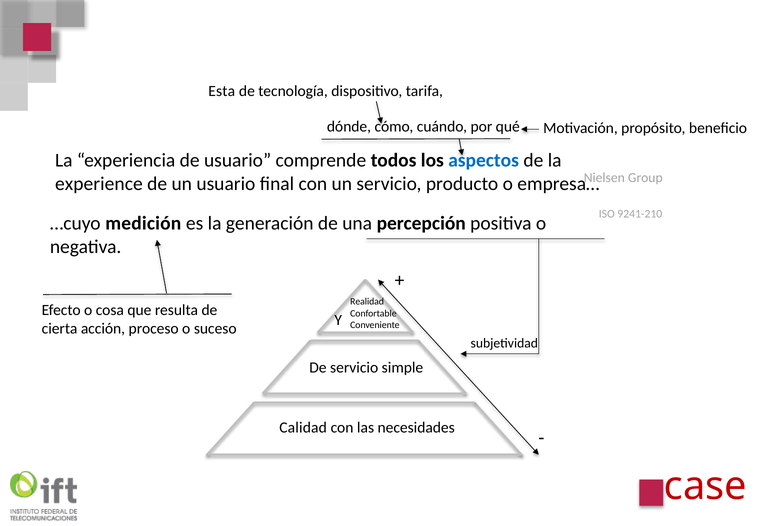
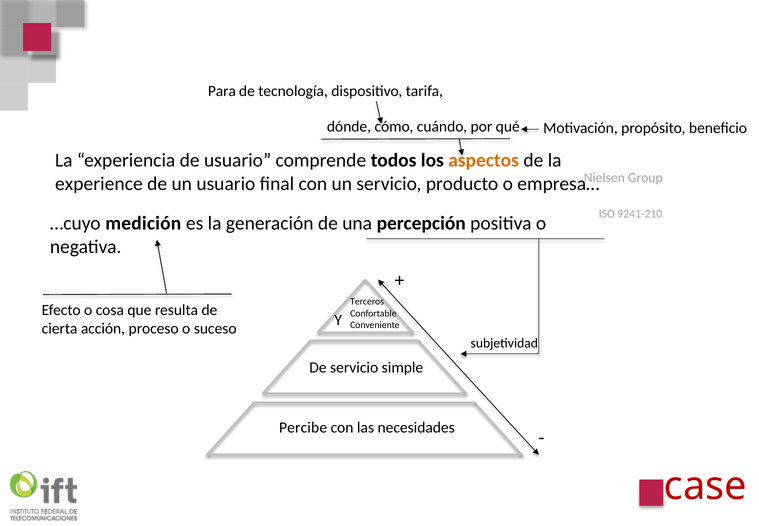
Esta: Esta -> Para (222, 91)
aspectos colour: blue -> orange (484, 160)
Realidad: Realidad -> Terceros (367, 301)
Calidad: Calidad -> Percibe (303, 427)
